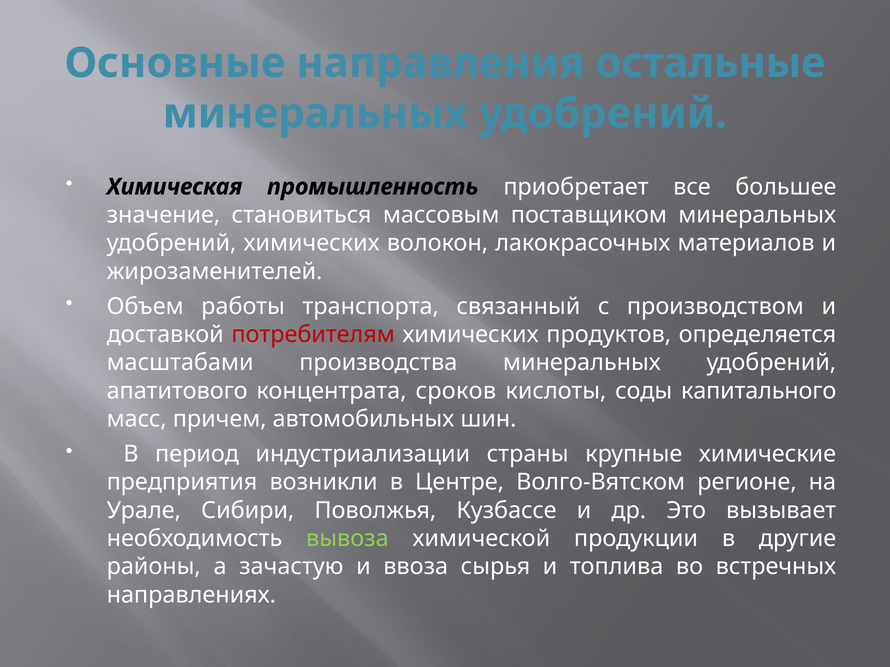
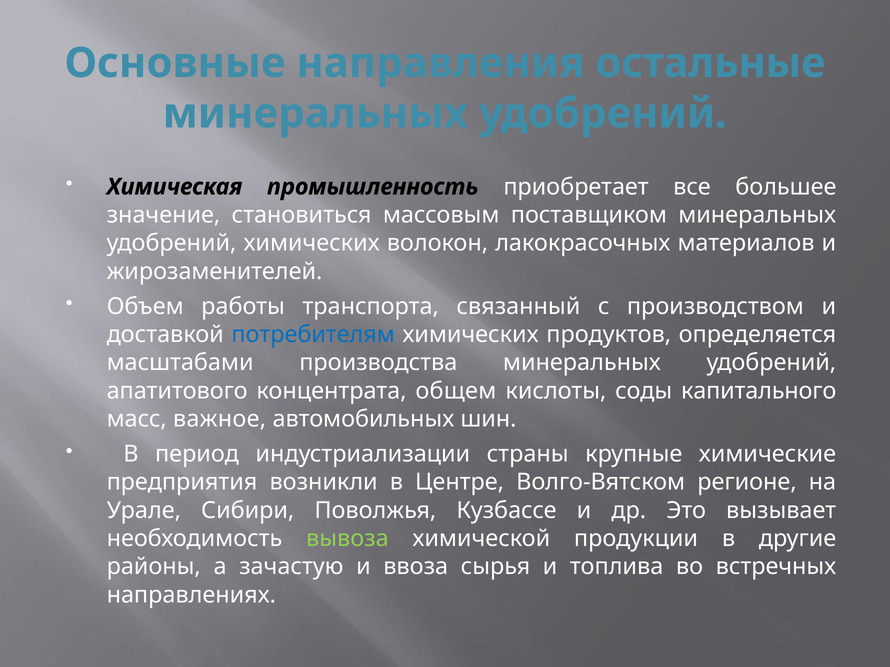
потребителям colour: red -> blue (313, 335)
сроков: сроков -> общем (456, 391)
причем: причем -> важное (220, 419)
